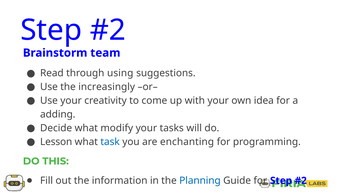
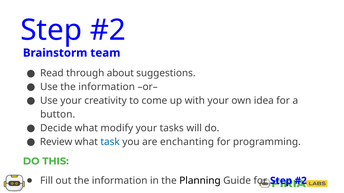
using: using -> about (120, 73)
Use the increasingly: increasingly -> information (107, 87)
adding: adding -> button (58, 115)
Lesson: Lesson -> Review (56, 142)
Planning colour: blue -> black (200, 181)
